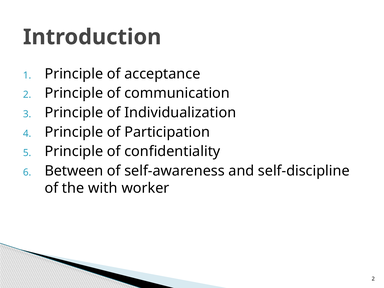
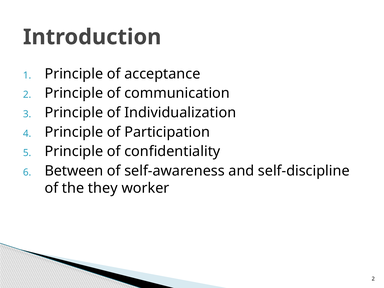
with: with -> they (103, 188)
